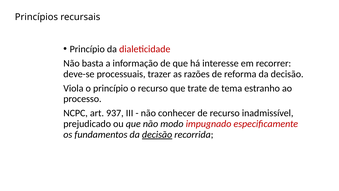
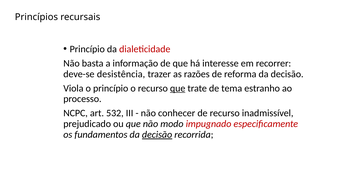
processuais: processuais -> desistência (121, 74)
que underline: none -> present (178, 88)
937: 937 -> 532 (115, 113)
